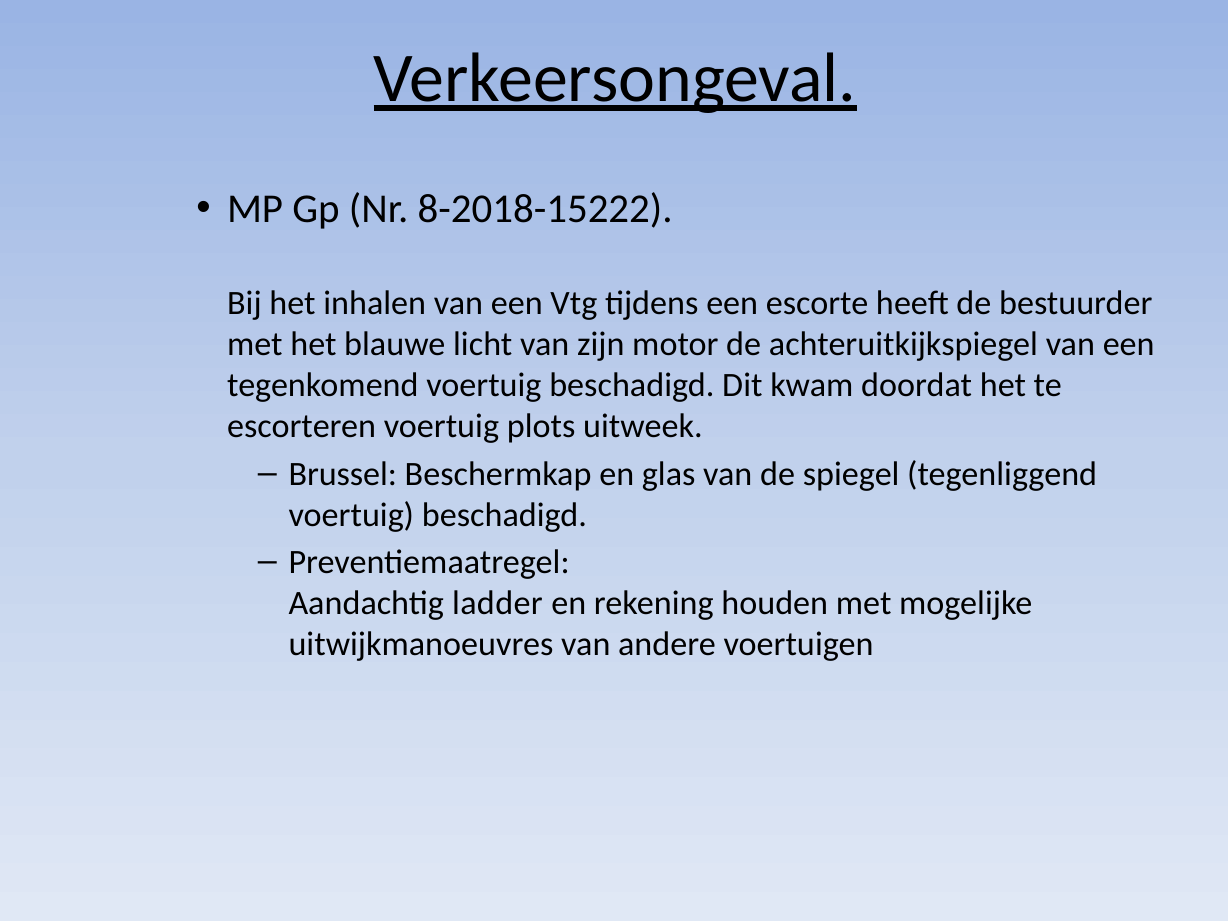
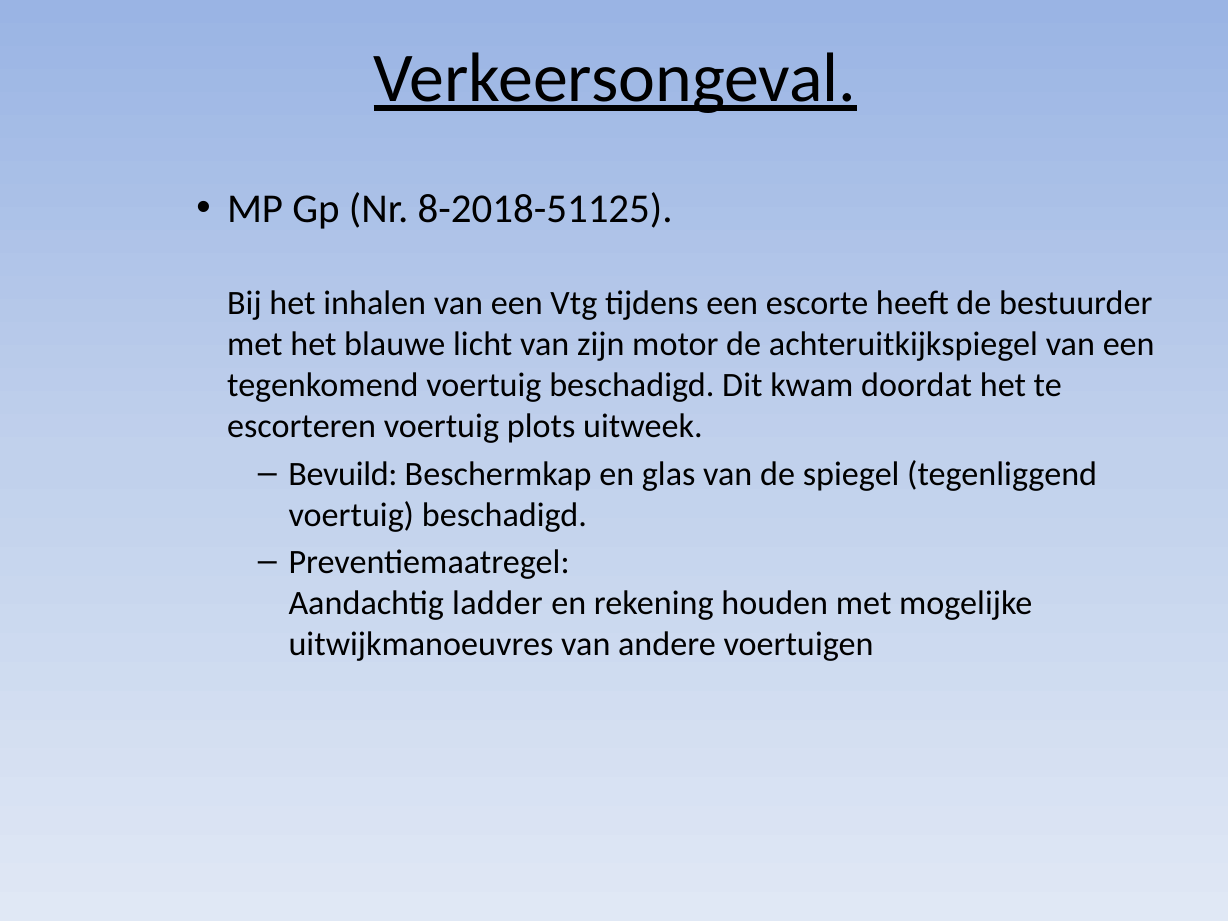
8-2018-15222: 8-2018-15222 -> 8-2018-51125 (545, 209)
Brussel: Brussel -> Bevuild (343, 474)
